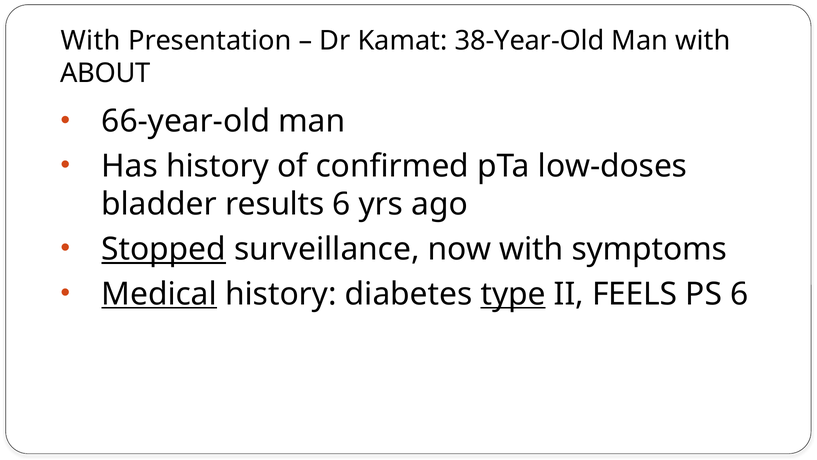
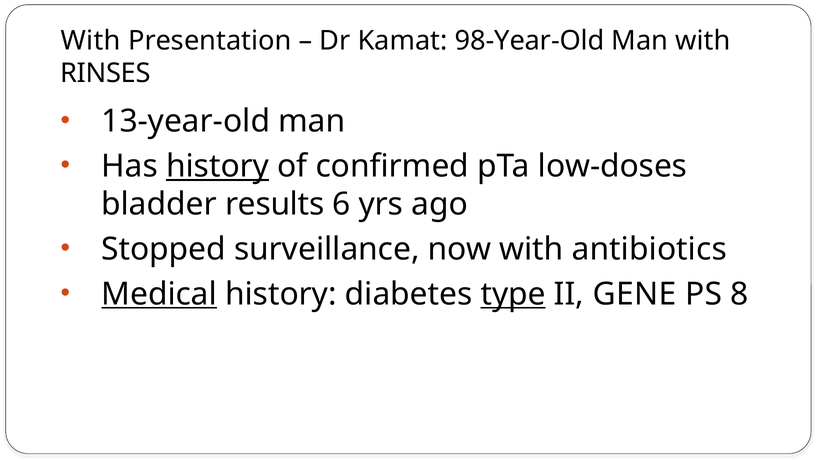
38-Year-Old: 38-Year-Old -> 98-Year-Old (530, 41)
ABOUT: ABOUT -> RINSES (105, 73)
66-year-old: 66-year-old -> 13-year-old (186, 121)
history underline: none -> present (218, 166)
Stopped underline: present -> none (164, 249)
symptoms: symptoms -> antibiotics (649, 249)
FEELS: FEELS -> GENE (634, 294)
PS 6: 6 -> 8 (739, 294)
